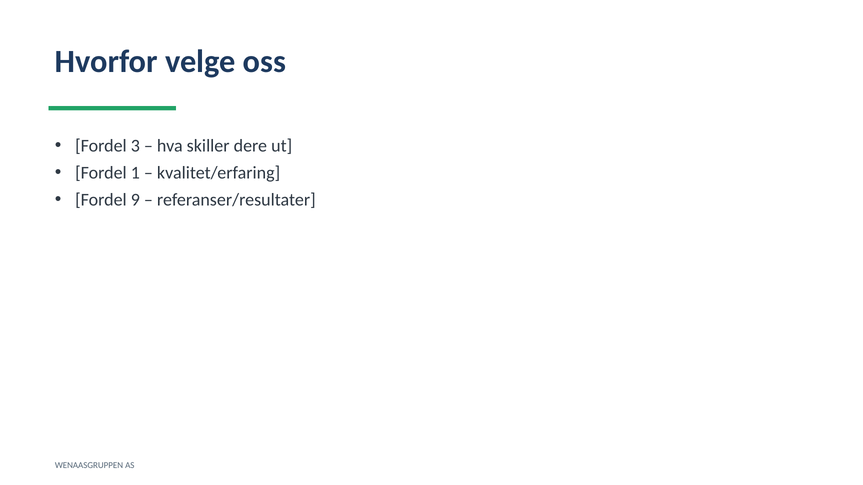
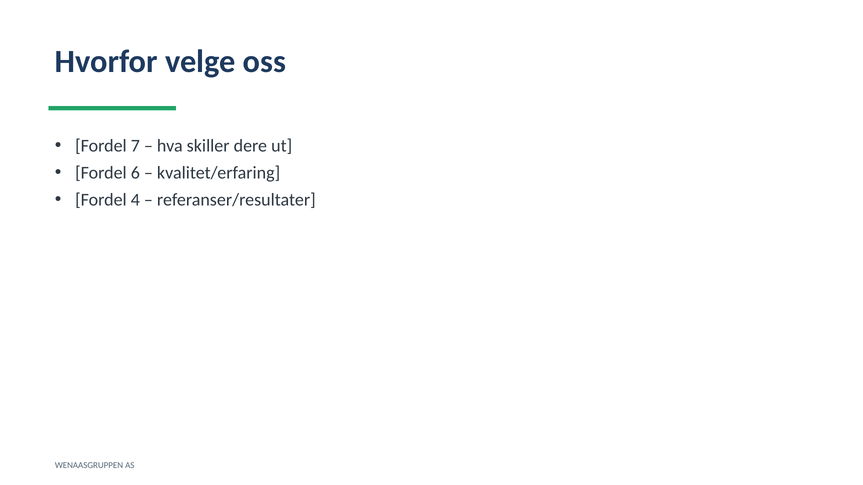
3: 3 -> 7 (135, 146)
1: 1 -> 6 (135, 173)
9: 9 -> 4 (135, 200)
